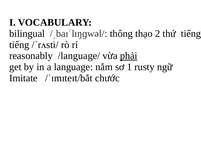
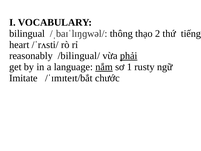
tiếng: tiếng -> heart (19, 45)
/language/: /language/ -> /bilingual/ (79, 56)
nắm underline: none -> present (104, 67)
